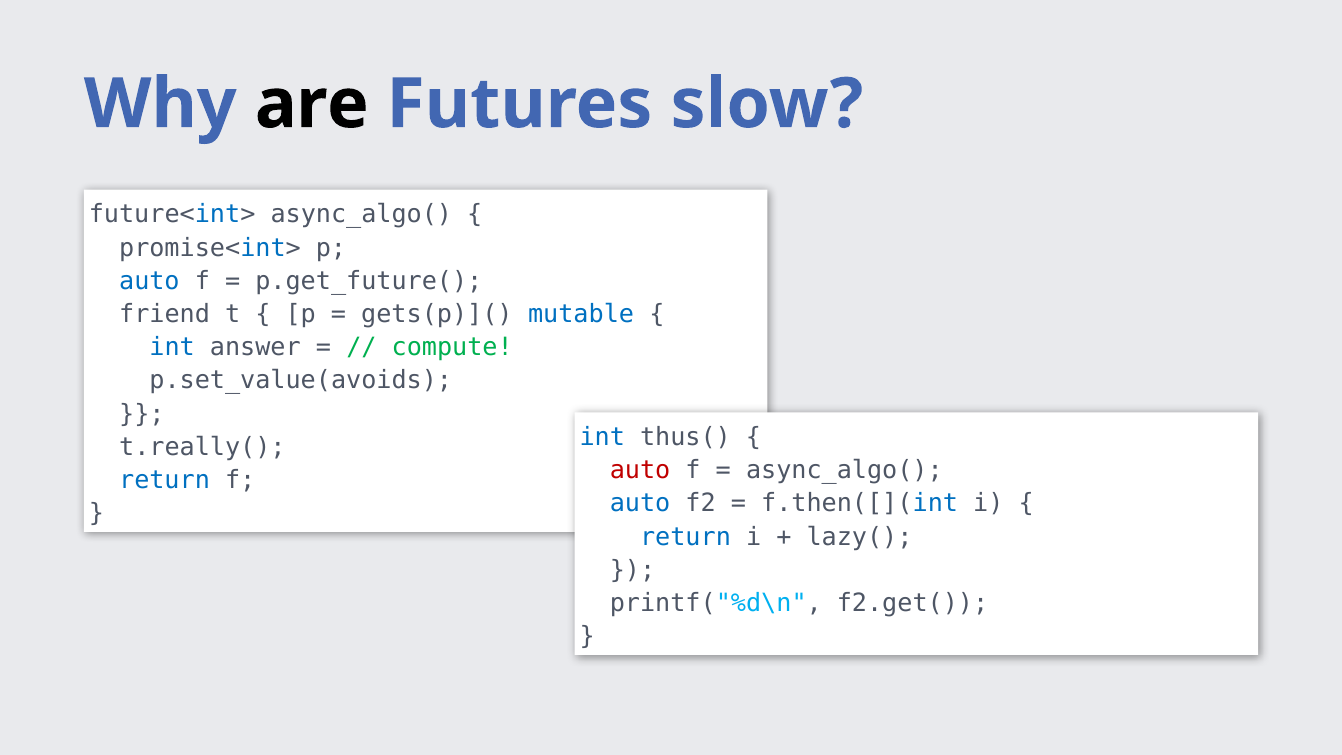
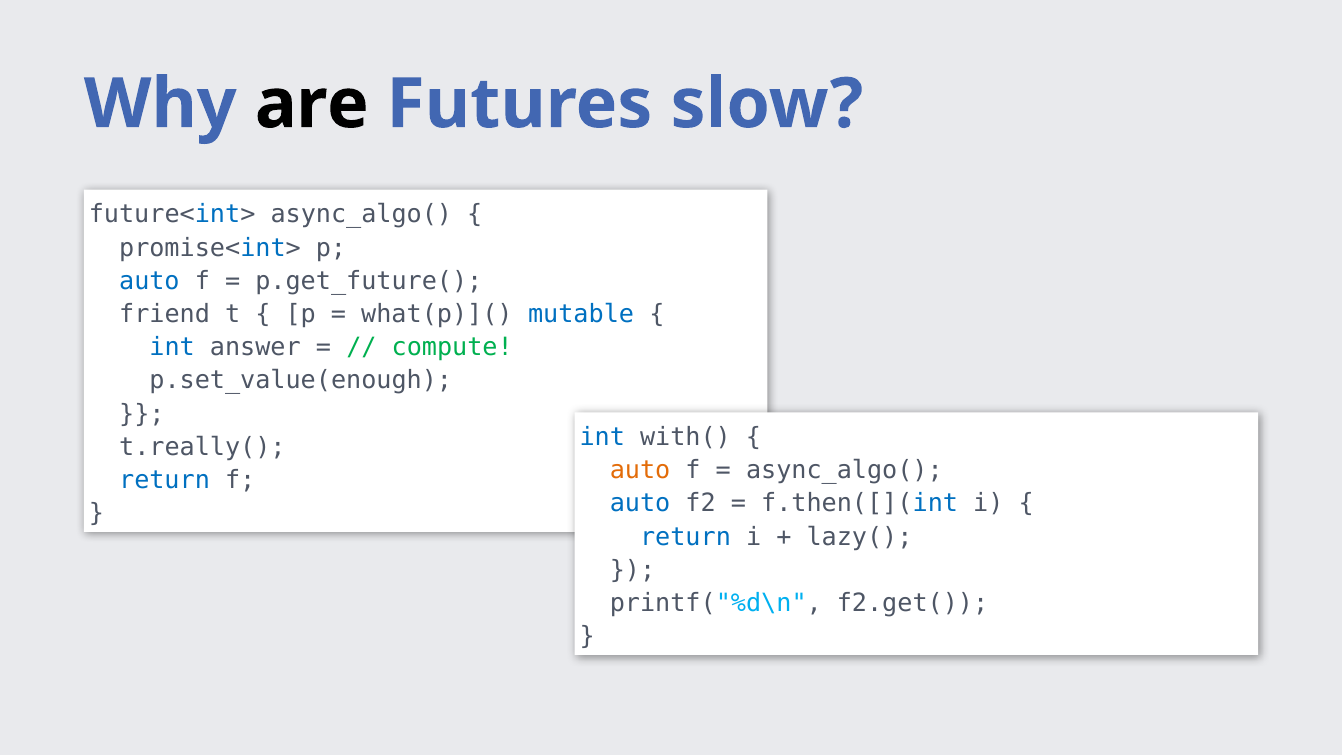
gets(p)](: gets(p)]( -> what(p)]( (437, 314)
p.set_value(avoids: p.set_value(avoids -> p.set_value(enough (301, 381)
thus(: thus( -> with( (685, 437)
auto colour: red -> orange (640, 470)
